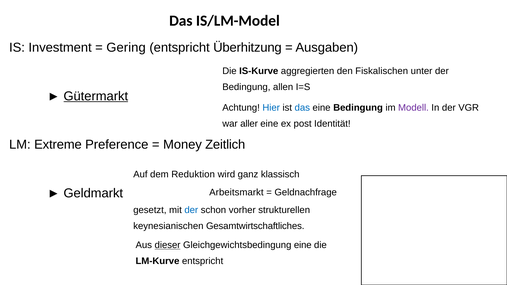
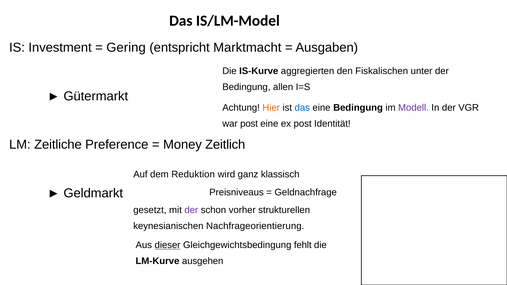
Überhitzung: Überhitzung -> Marktmacht (247, 48)
Gütermarkt underline: present -> none (96, 96)
Hier colour: blue -> orange (271, 108)
war aller: aller -> post (249, 124)
Extreme: Extreme -> Zeitliche (58, 145)
Arbeitsmarkt: Arbeitsmarkt -> Preisniveaus (237, 192)
der colour: blue -> purple (191, 210)
Gesamtwirtschaftliches: Gesamtwirtschaftliches -> Nachfrageorientierung (255, 226)
Gleichgewichtsbedingung eine: eine -> fehlt (303, 245)
LM-Kurve entspricht: entspricht -> ausgehen (203, 261)
